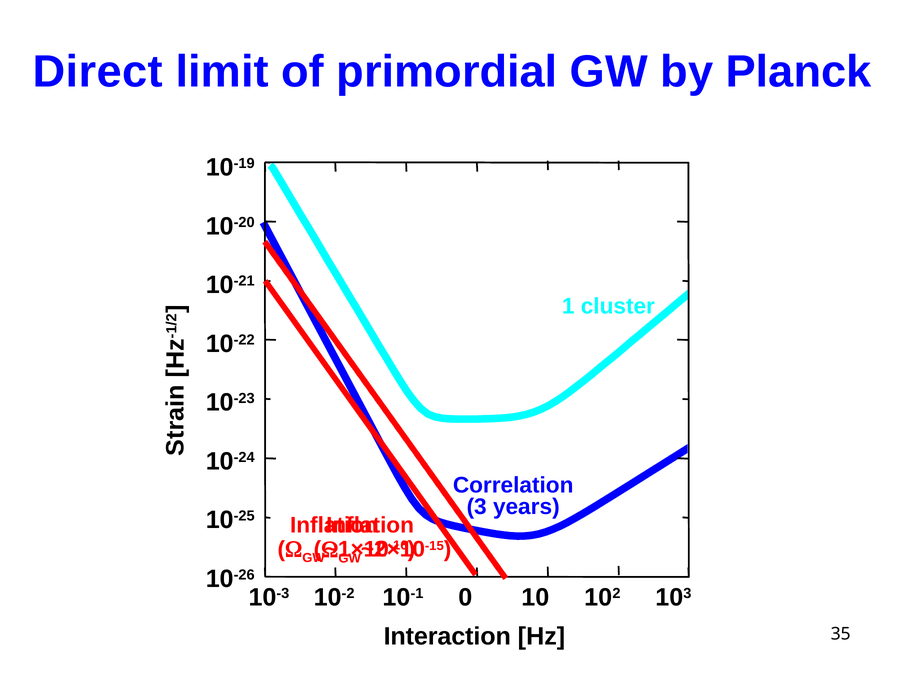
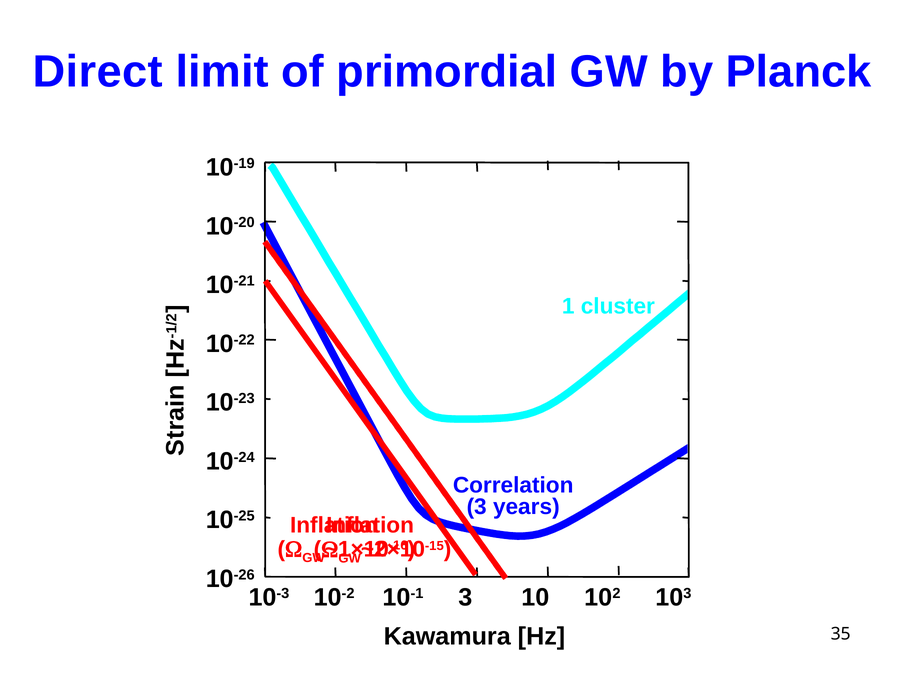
10-1 0: 0 -> 3 (465, 598)
Interaction: Interaction -> Kawamura (447, 637)
